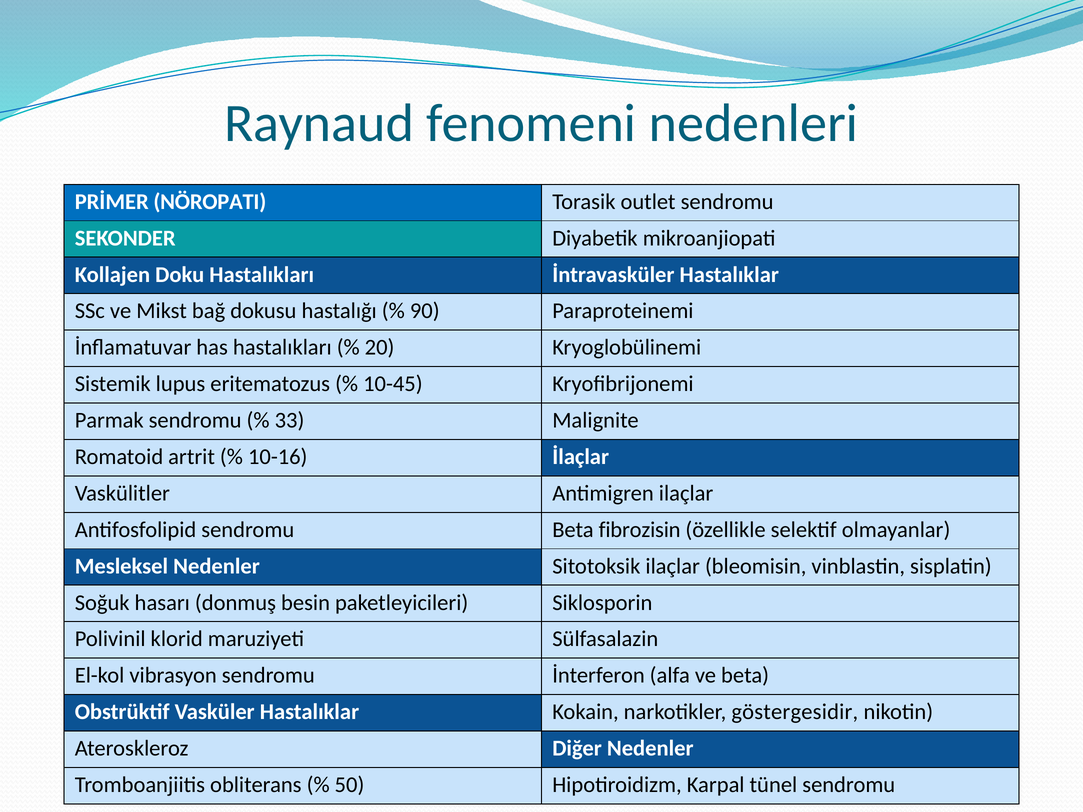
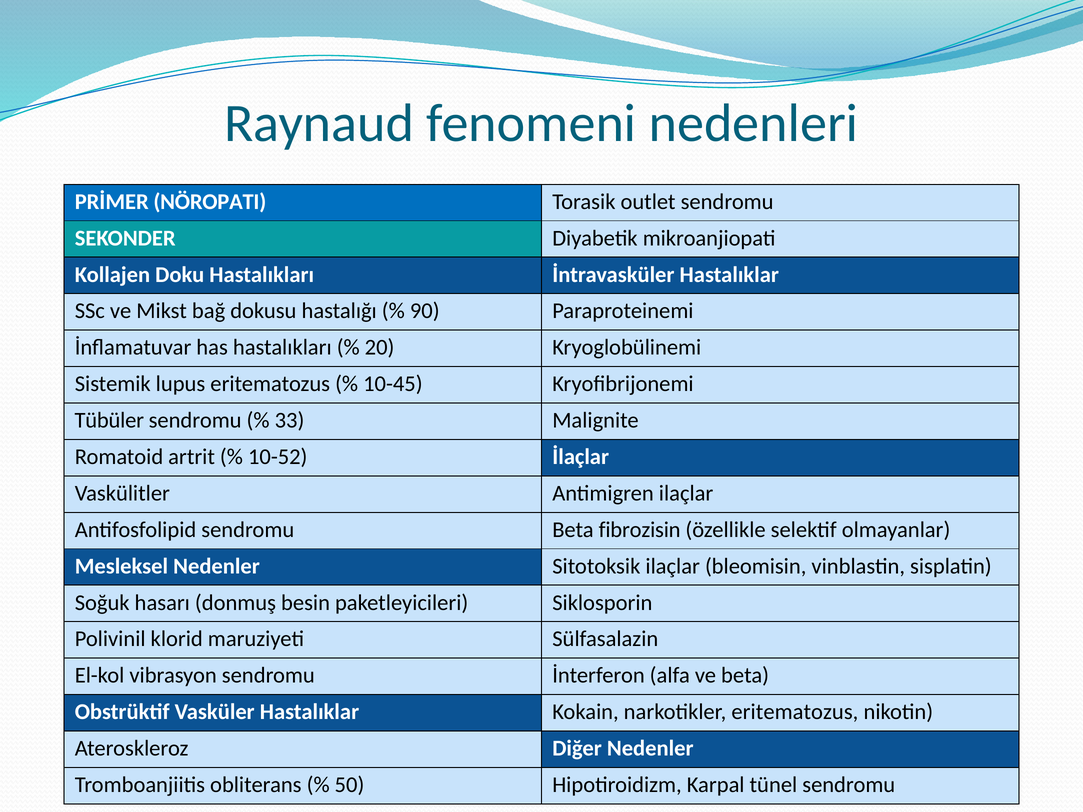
Parmak: Parmak -> Tübüler (109, 421)
10-16: 10-16 -> 10-52 (278, 457)
narkotikler göstergesidir: göstergesidir -> eritematozus (795, 712)
